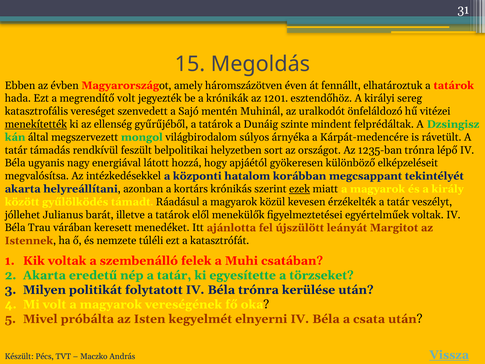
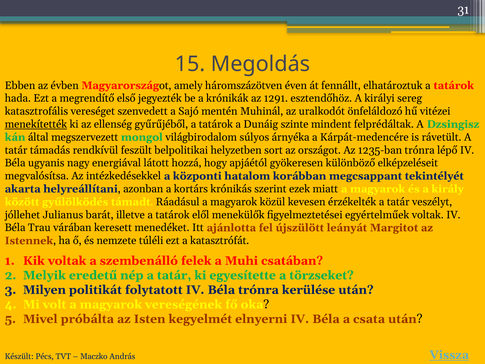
megrendítő volt: volt -> első (126, 98)
1201: 1201 -> 1291 (276, 98)
ezek underline: present -> none (300, 189)
Akarta: Akarta -> Melyik (44, 275)
